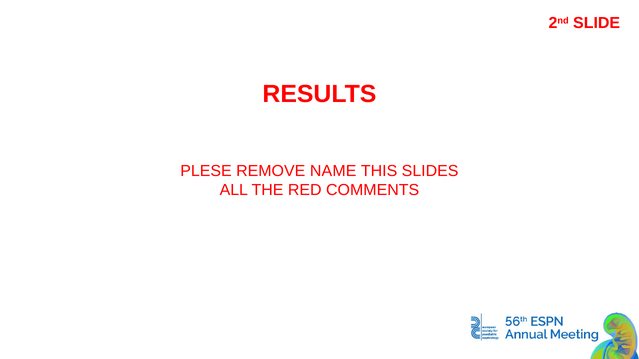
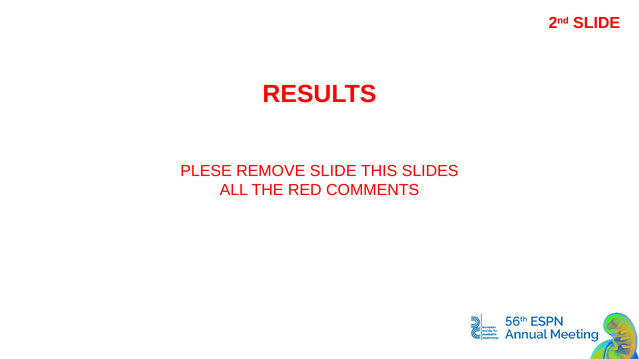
REMOVE NAME: NAME -> SLIDE (333, 171)
